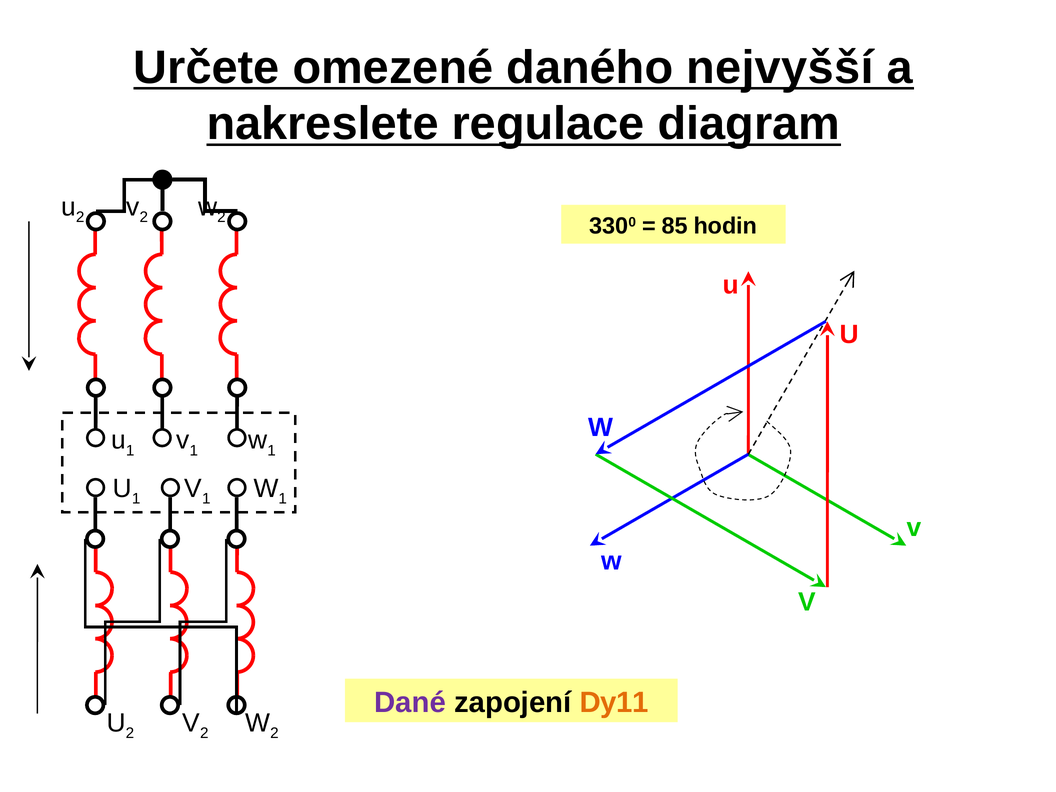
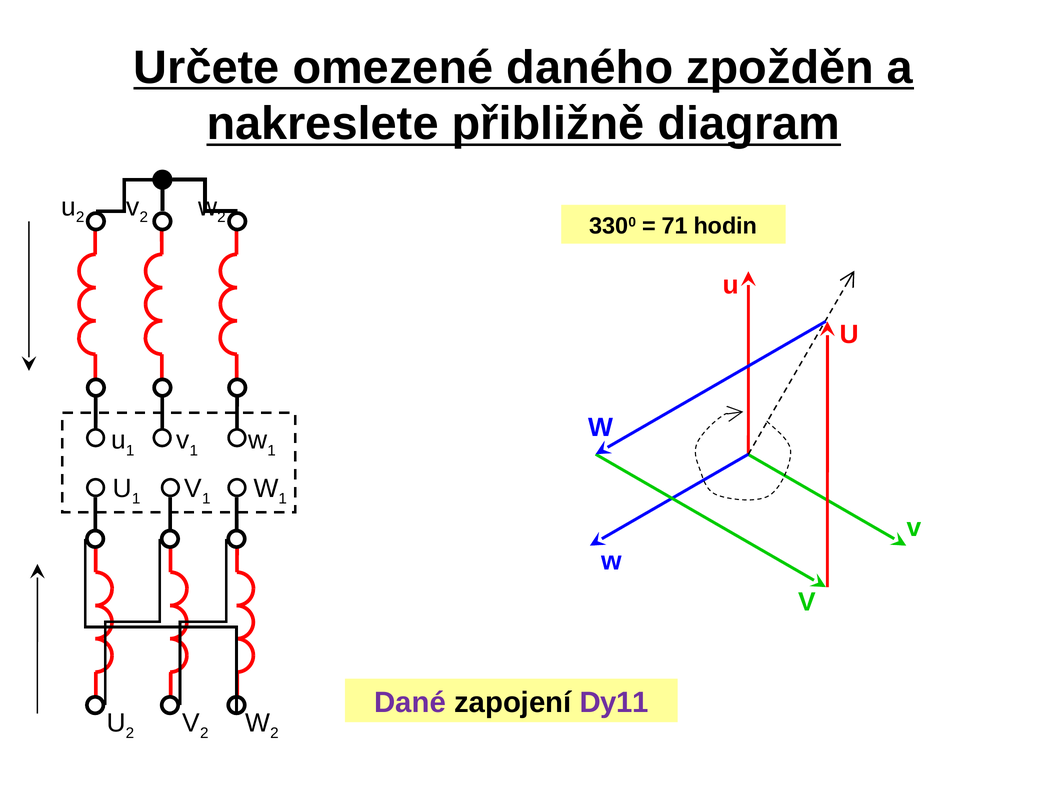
nejvyšší: nejvyšší -> zpožděn (780, 68)
regulace: regulace -> přibližně (548, 124)
85: 85 -> 71 (675, 226)
Dy11 colour: orange -> purple (614, 703)
